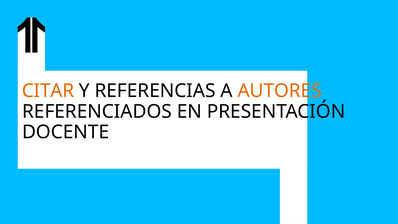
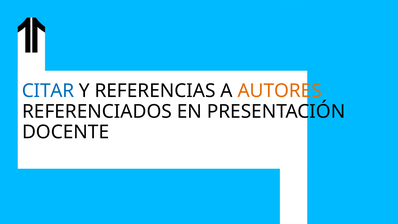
CITAR colour: orange -> blue (48, 91)
